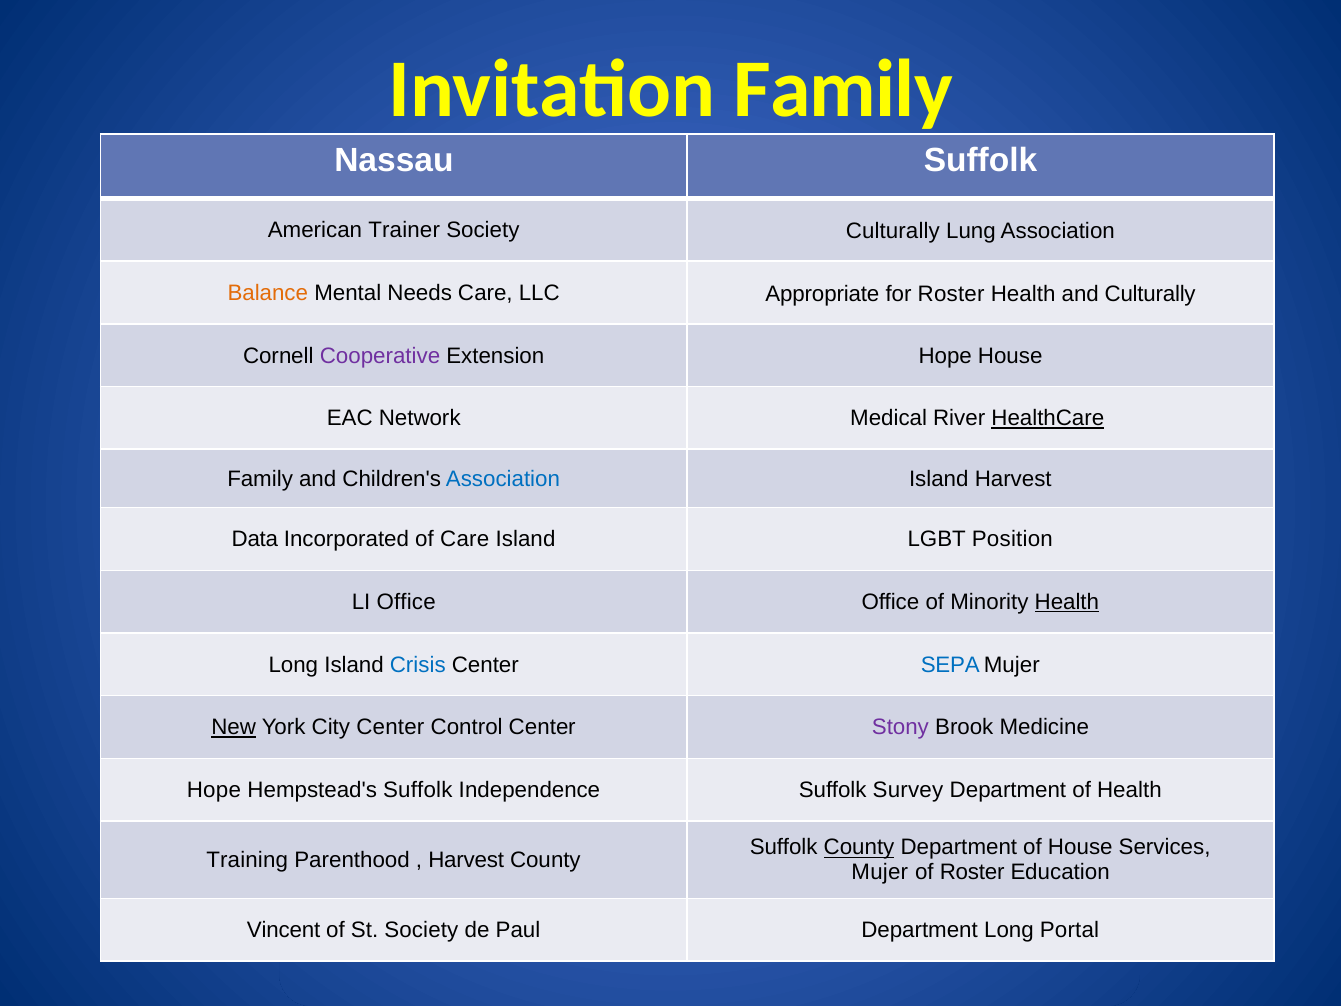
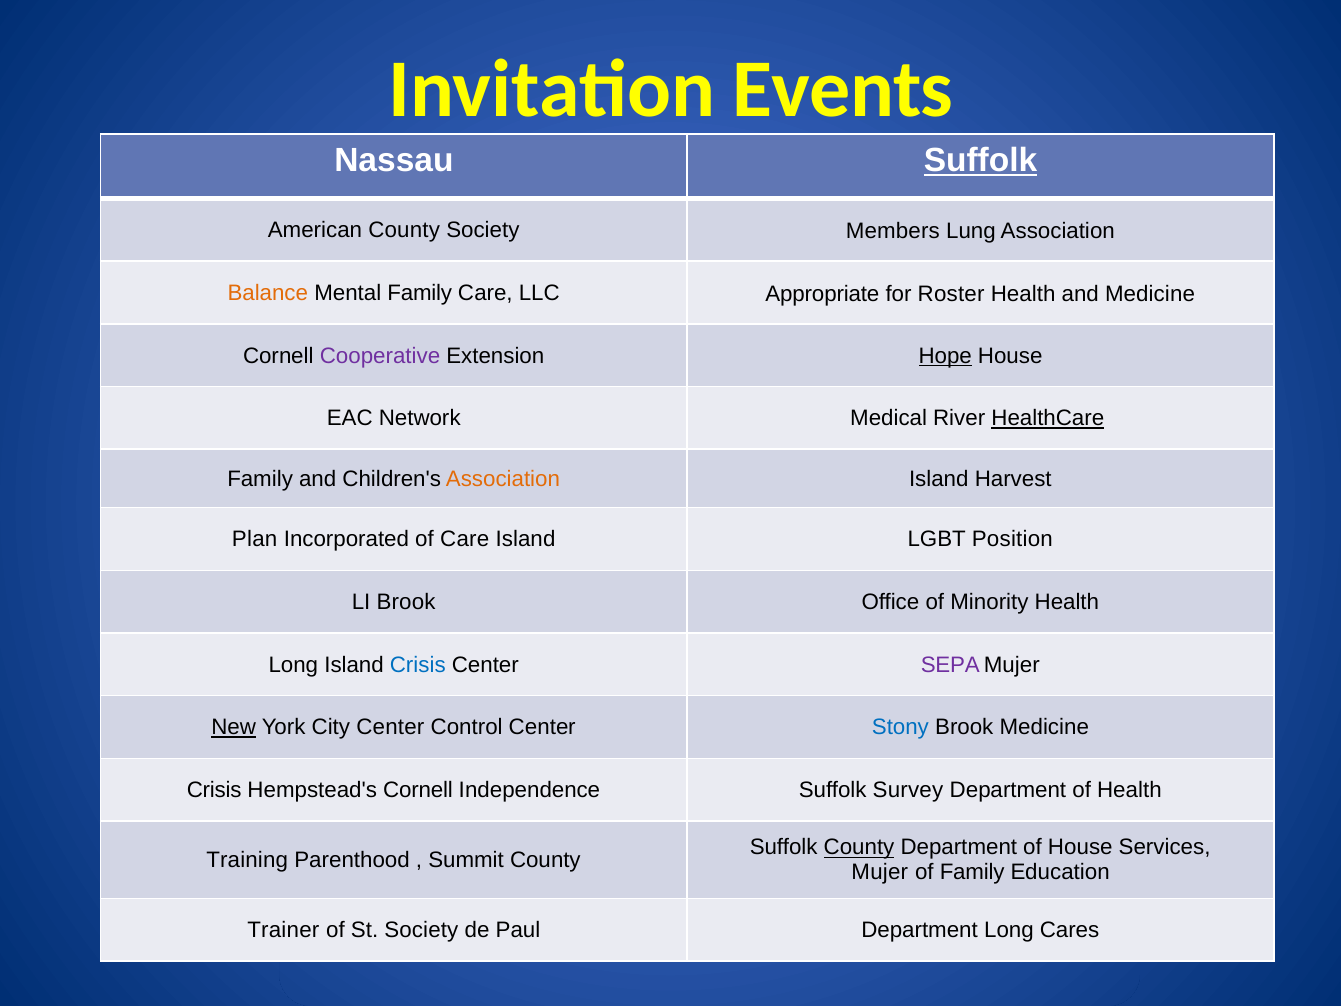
Invitation Family: Family -> Events (843, 90)
Suffolk underline: none -> present (980, 160)
American Trainer: Trainer -> County (404, 230)
Society Culturally: Culturally -> Members (893, 231)
Mental Needs: Needs -> Family (420, 293)
and Culturally: Culturally -> Medicine (1150, 294)
Hope underline: none -> present (945, 356)
Association colour: blue -> orange (503, 479)
Data: Data -> Plan (255, 539)
LI Office: Office -> Brook (406, 602)
Health underline: present -> none (1067, 602)
SEPA colour: blue -> purple (950, 665)
Stony colour: purple -> blue (900, 727)
Hope: Hope -> Crisis (214, 790)
Hempstead's Suffolk: Suffolk -> Cornell (418, 790)
Harvest: Harvest -> Summit (466, 860)
of Roster: Roster -> Family (972, 872)
Vincent: Vincent -> Trainer (283, 930)
Portal: Portal -> Cares (1070, 930)
